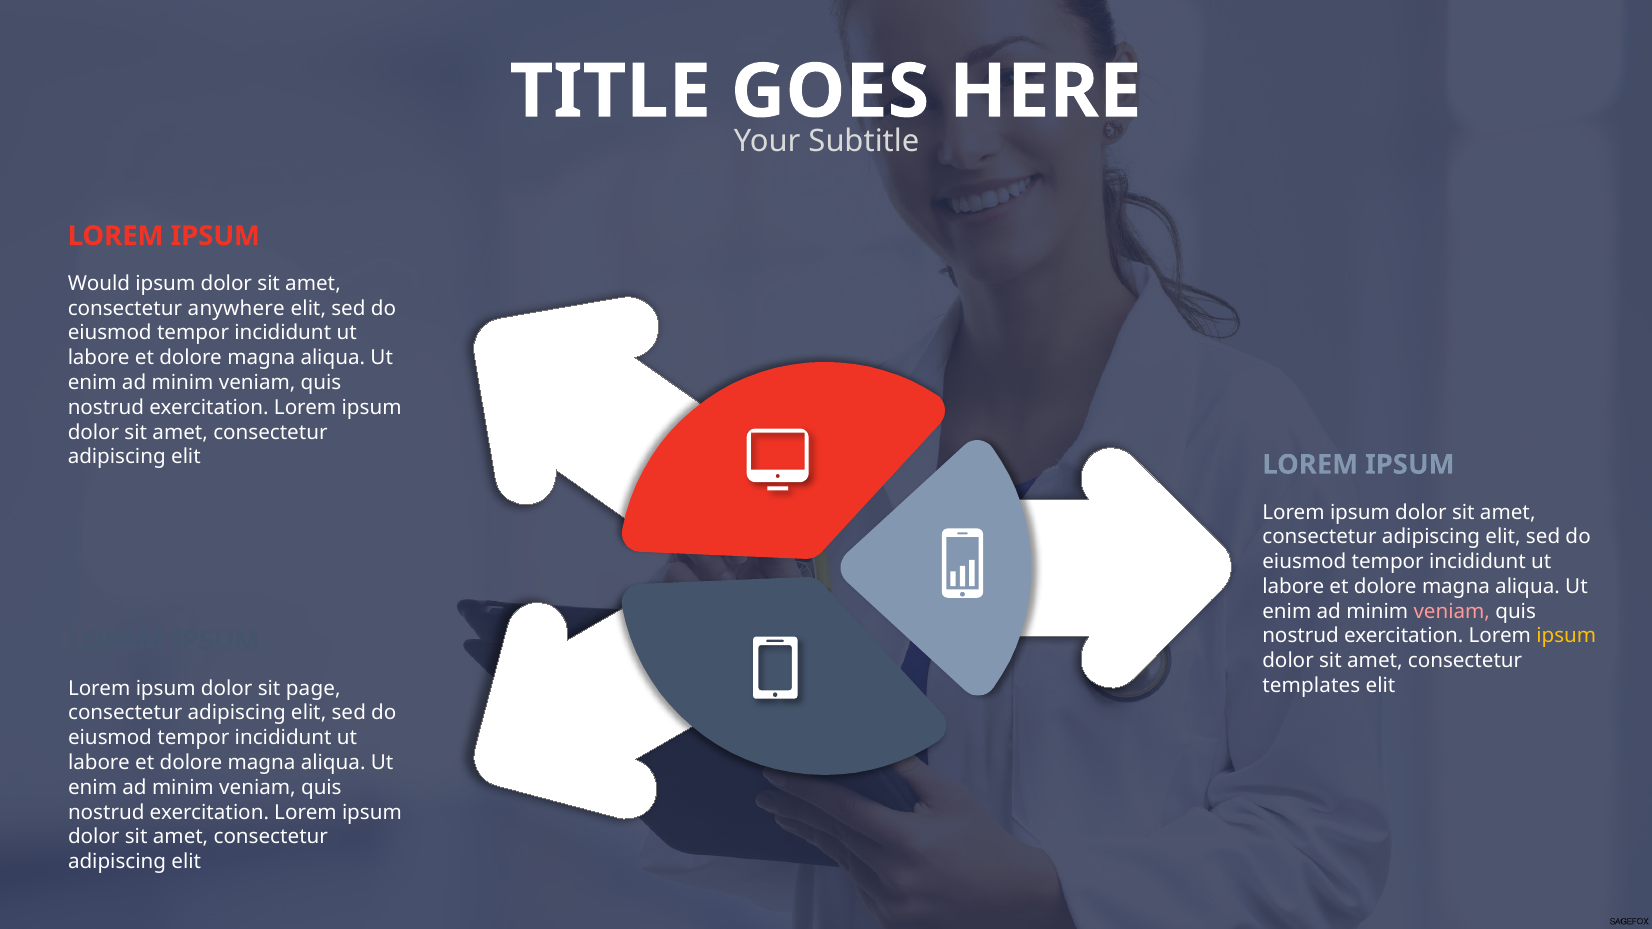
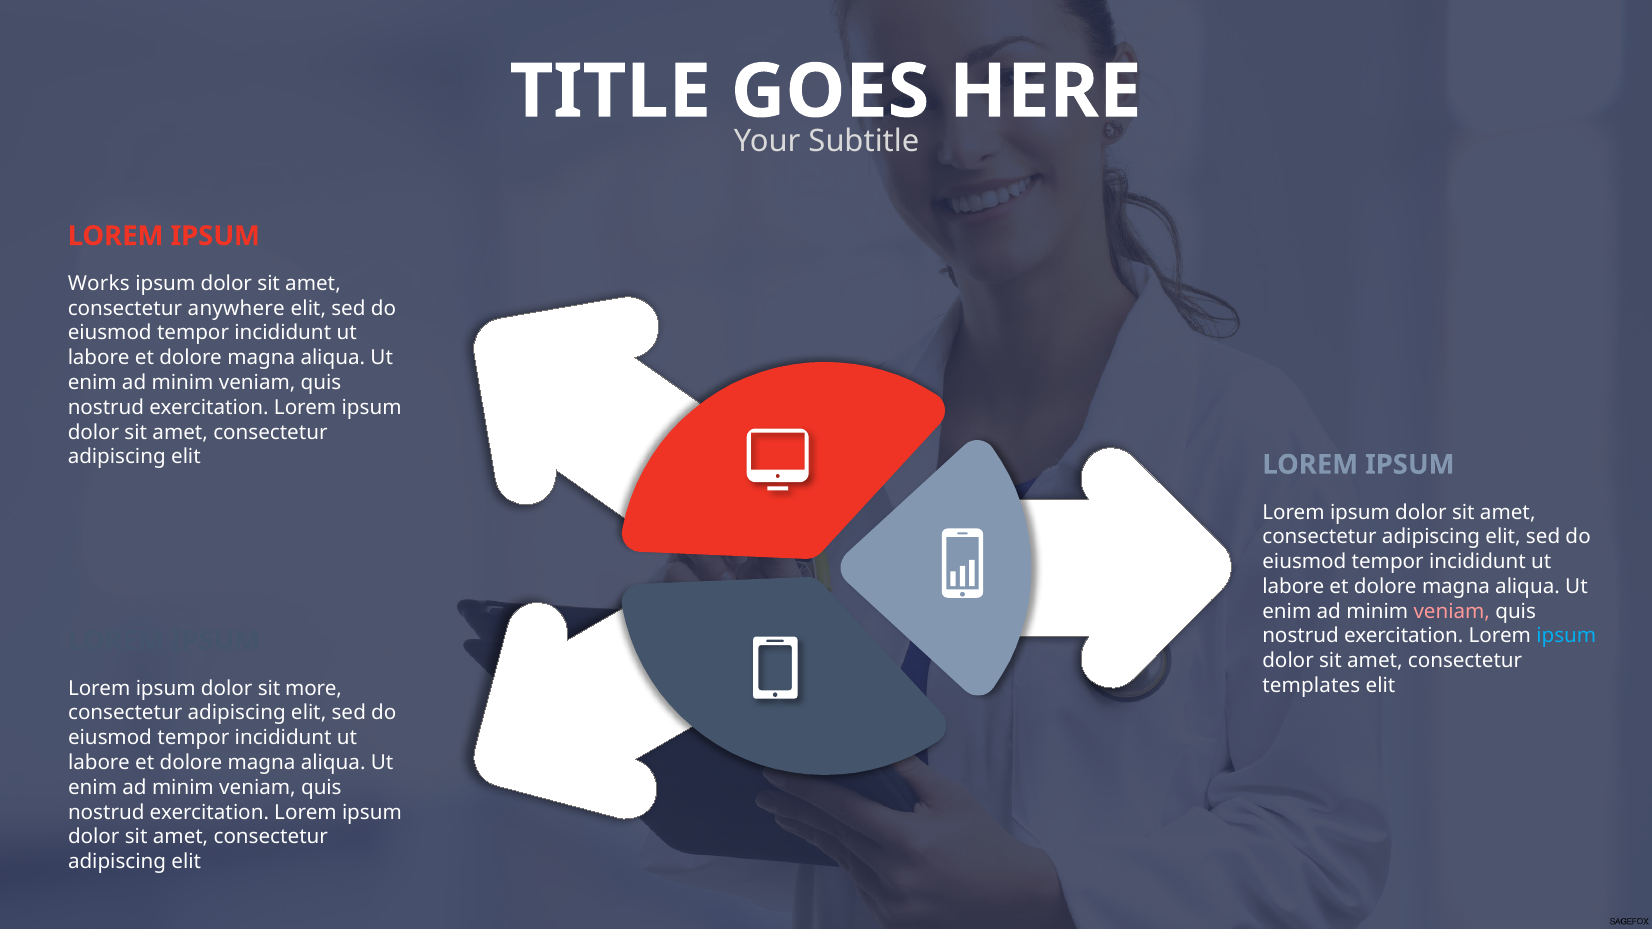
Would: Would -> Works (99, 284)
ipsum colour: yellow -> light blue (1566, 636)
page: page -> more (314, 689)
